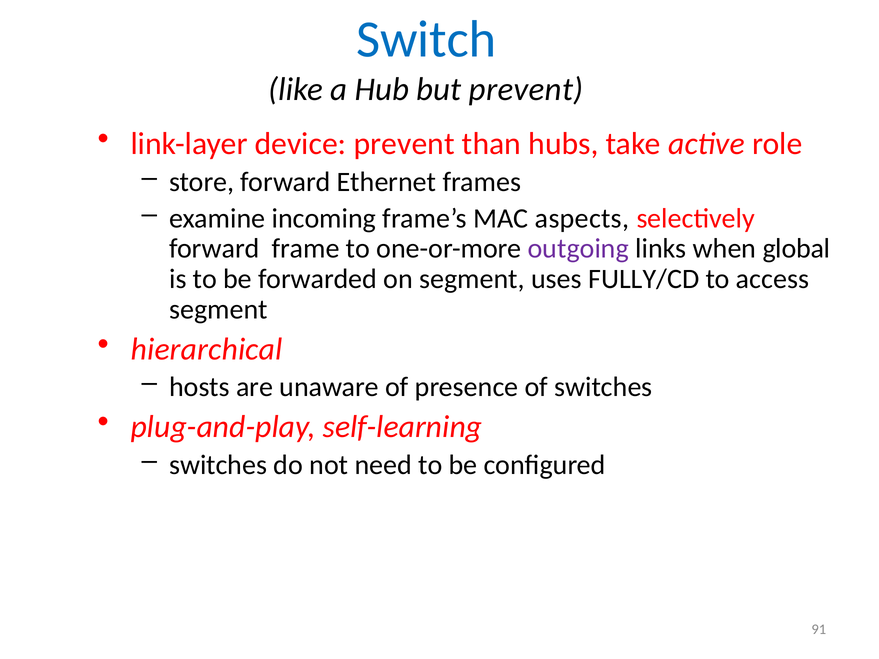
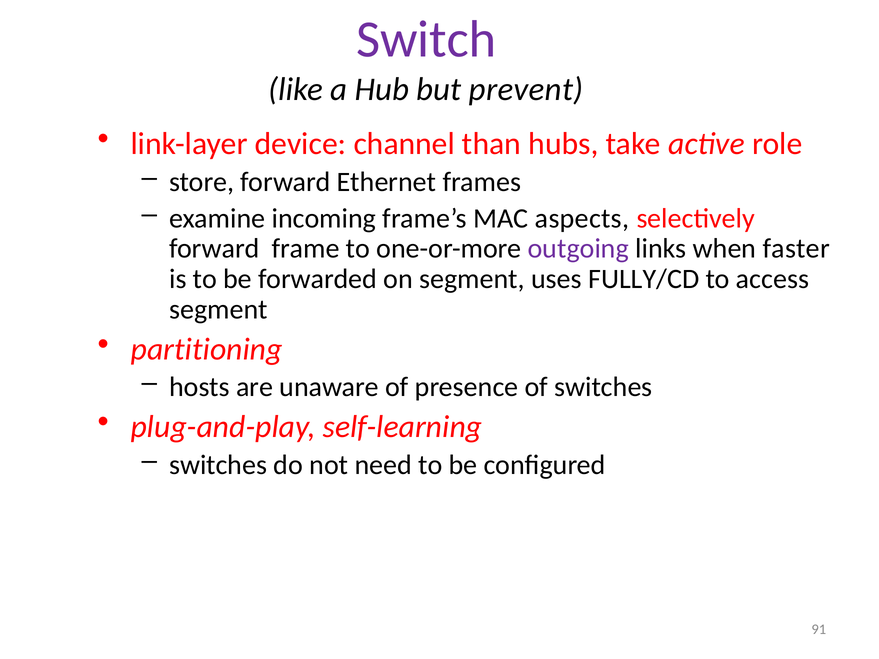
Switch colour: blue -> purple (426, 40)
device prevent: prevent -> channel (404, 144)
global: global -> faster (796, 249)
hierarchical: hierarchical -> partitioning (207, 349)
